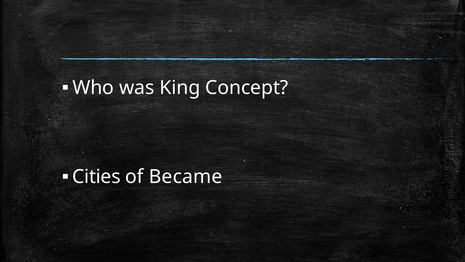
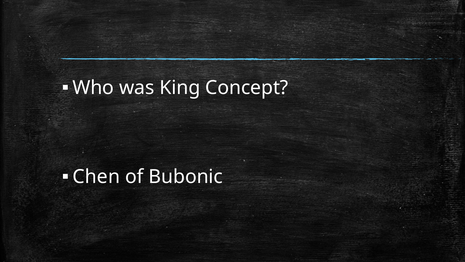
Cities: Cities -> Chen (96, 177)
Became: Became -> Bubonic (186, 177)
